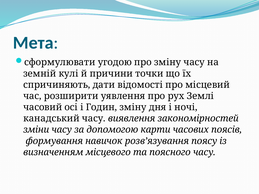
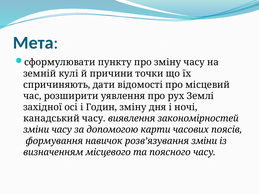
угодою: угодою -> пункту (115, 62)
часовий: часовий -> західної (43, 107)
розв’язування поясу: поясу -> зміни (204, 141)
